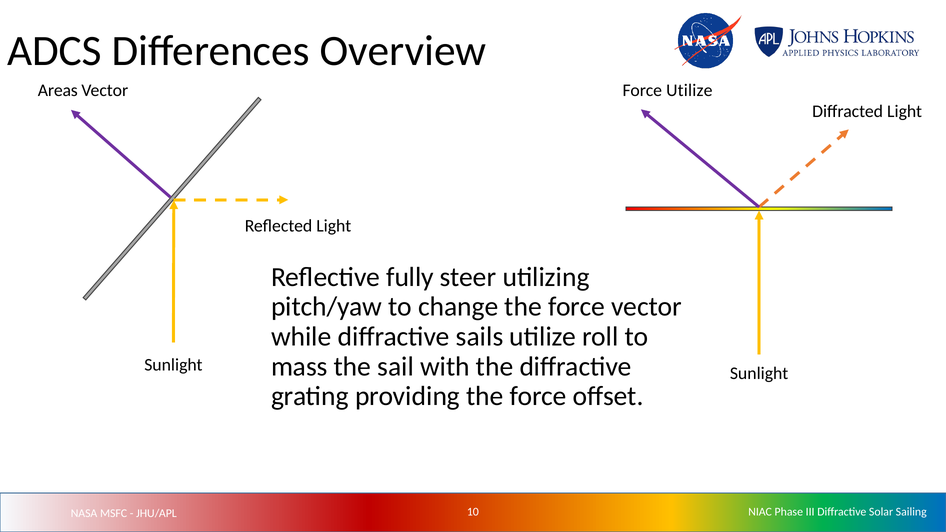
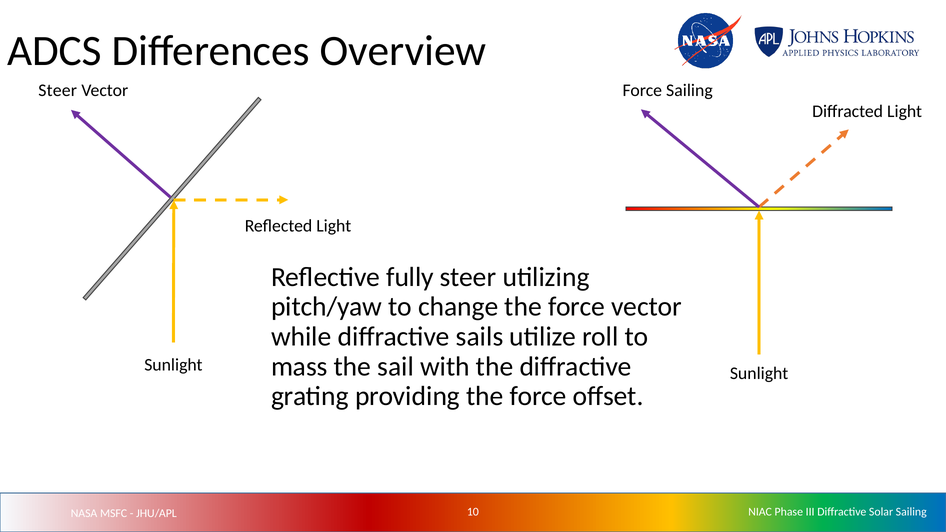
Areas: Areas -> Steer (58, 90)
Force Utilize: Utilize -> Sailing (689, 90)
